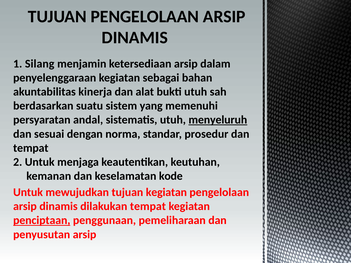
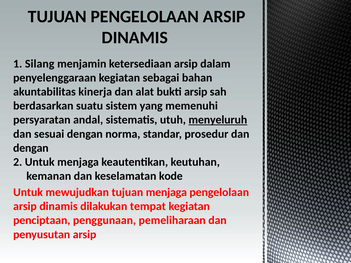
bukti utuh: utuh -> arsip (196, 92)
tempat: tempat -> dengan (31, 148)
tujuan kegiatan: kegiatan -> menjaga (166, 193)
penciptaan underline: present -> none (42, 221)
